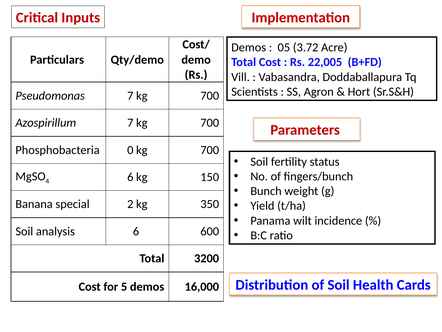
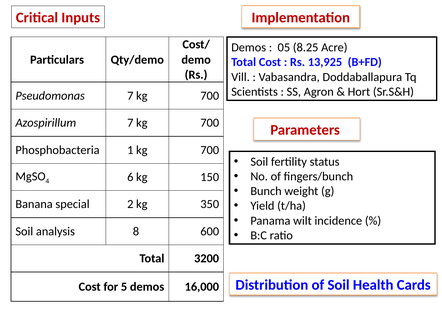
3.72: 3.72 -> 8.25 (306, 47)
22,005: 22,005 -> 13,925 (325, 62)
0: 0 -> 1 (130, 150)
analysis 6: 6 -> 8 (136, 231)
